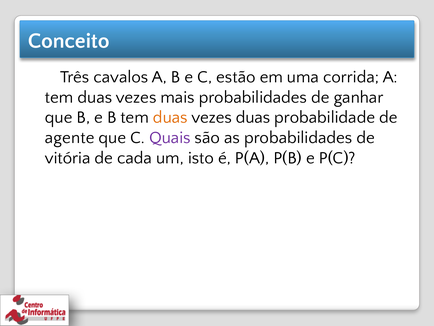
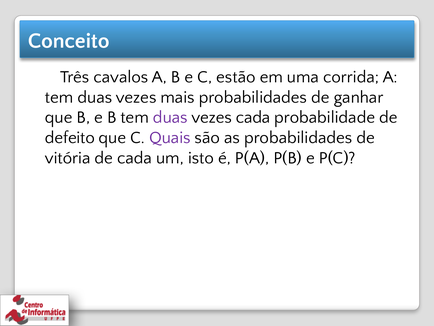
duas colour: orange -> purple (170, 117)
vezes duas: duas -> cada (253, 117)
agente: agente -> defeito (70, 137)
